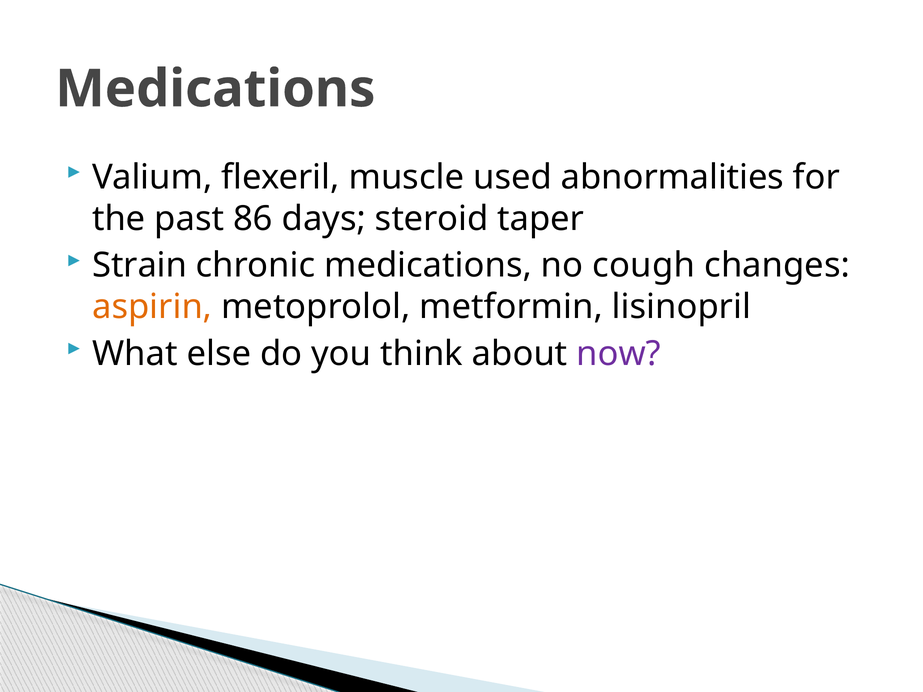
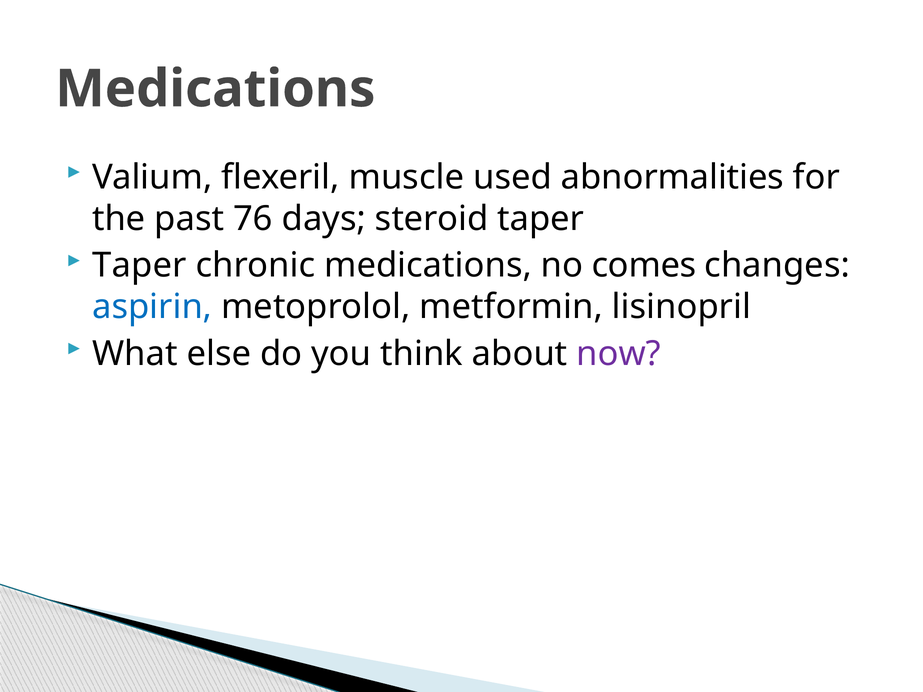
86: 86 -> 76 (253, 219)
Strain: Strain -> Taper (139, 266)
cough: cough -> comes (644, 266)
aspirin colour: orange -> blue (152, 307)
